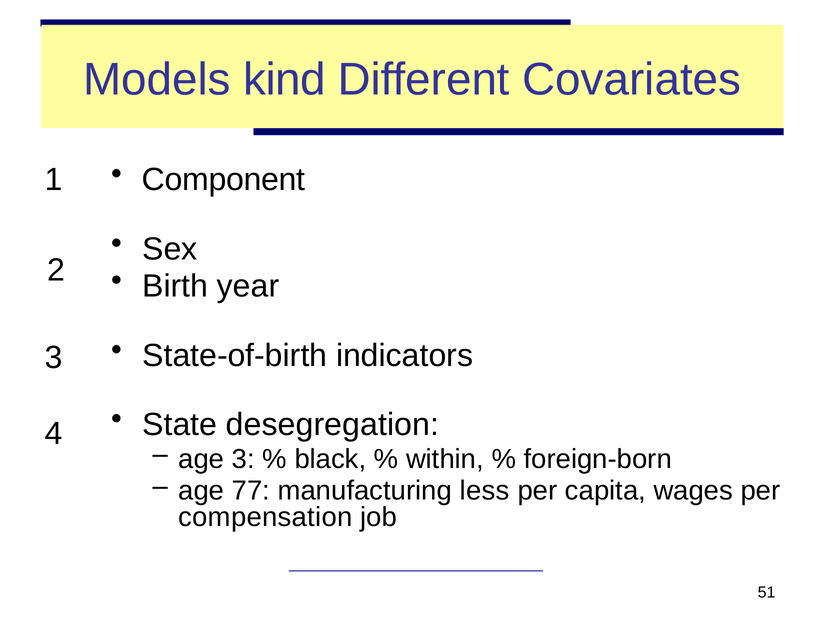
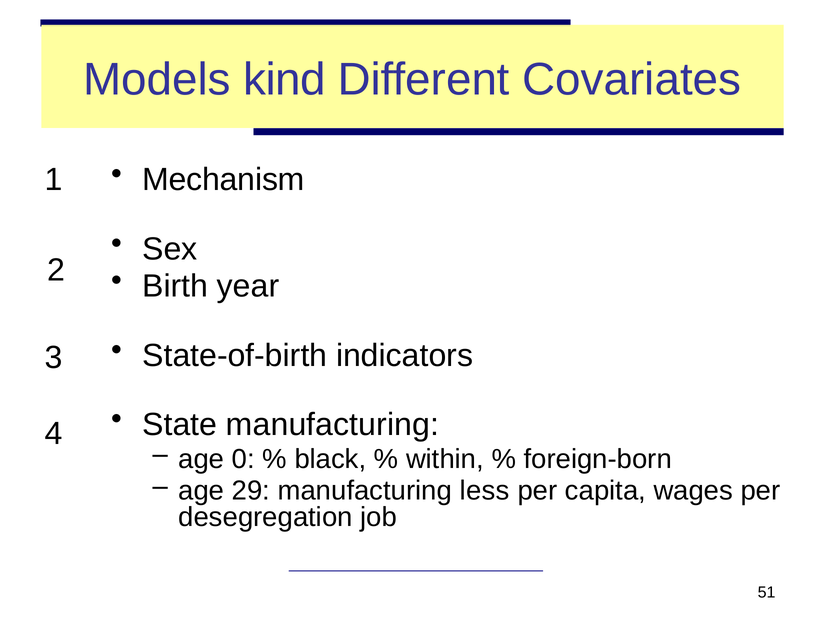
Component: Component -> Mechanism (223, 180)
State desegregation: desegregation -> manufacturing (332, 424)
age 3: 3 -> 0 (243, 459)
77: 77 -> 29 (251, 491)
compensation: compensation -> desegregation (266, 517)
